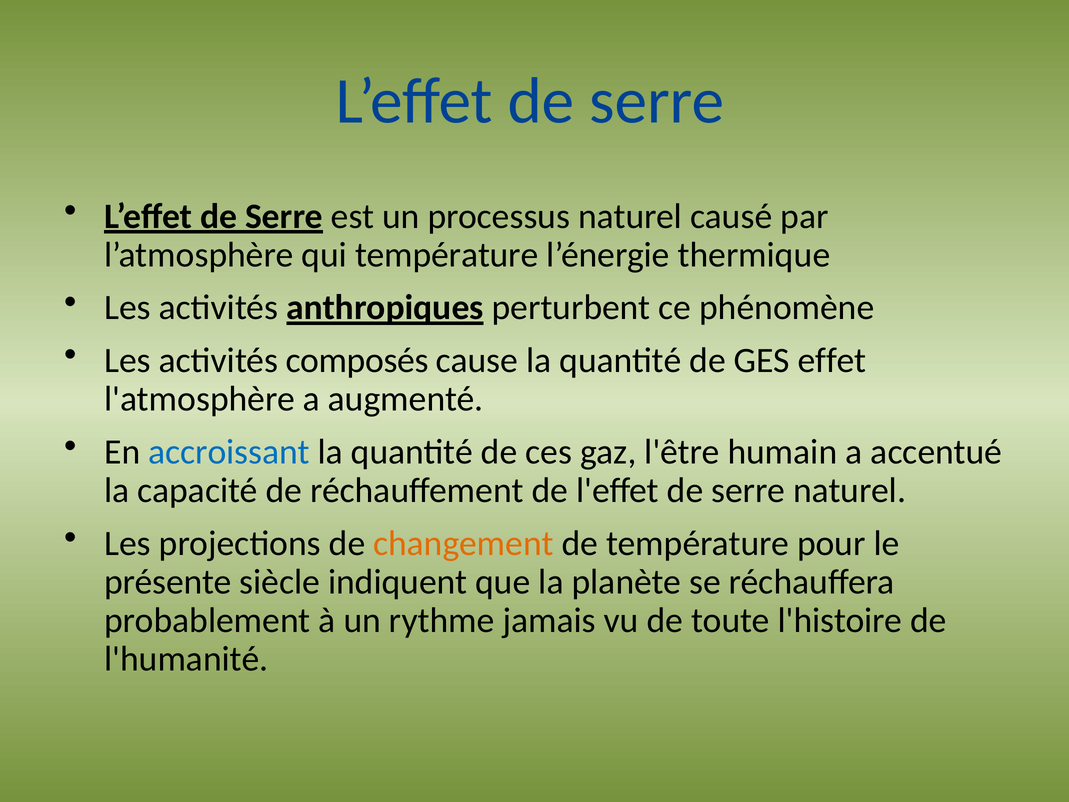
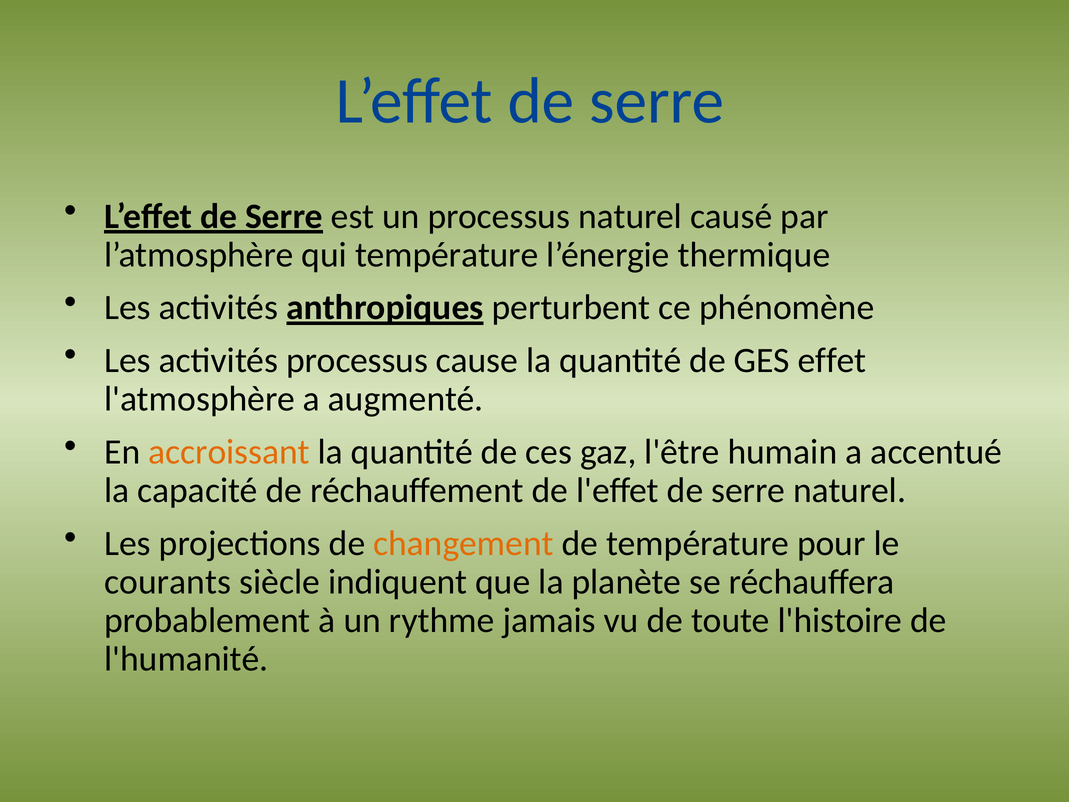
activités composés: composés -> processus (357, 360)
accroissant colour: blue -> orange (229, 452)
présente: présente -> courants (168, 582)
